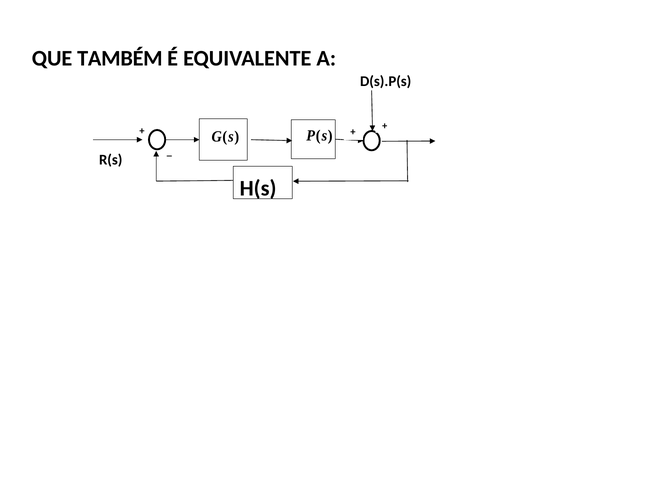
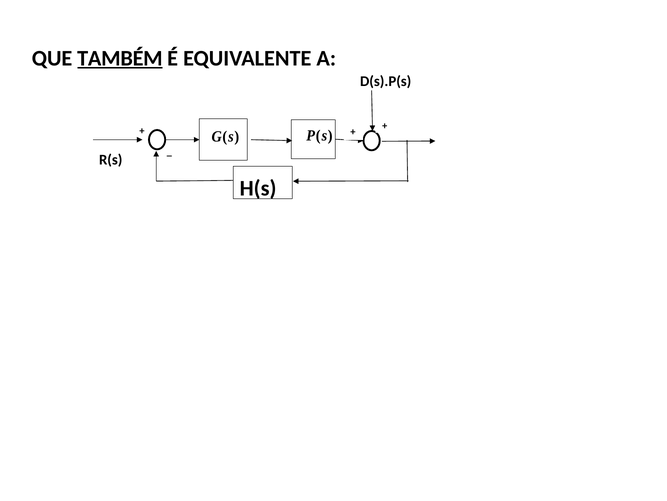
TAMBÉM underline: none -> present (120, 58)
